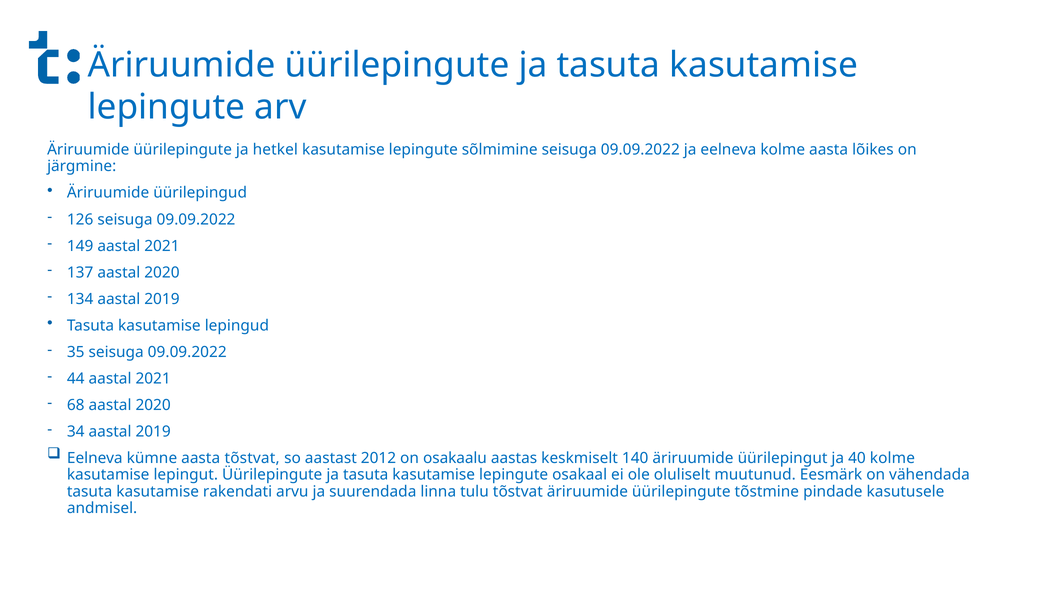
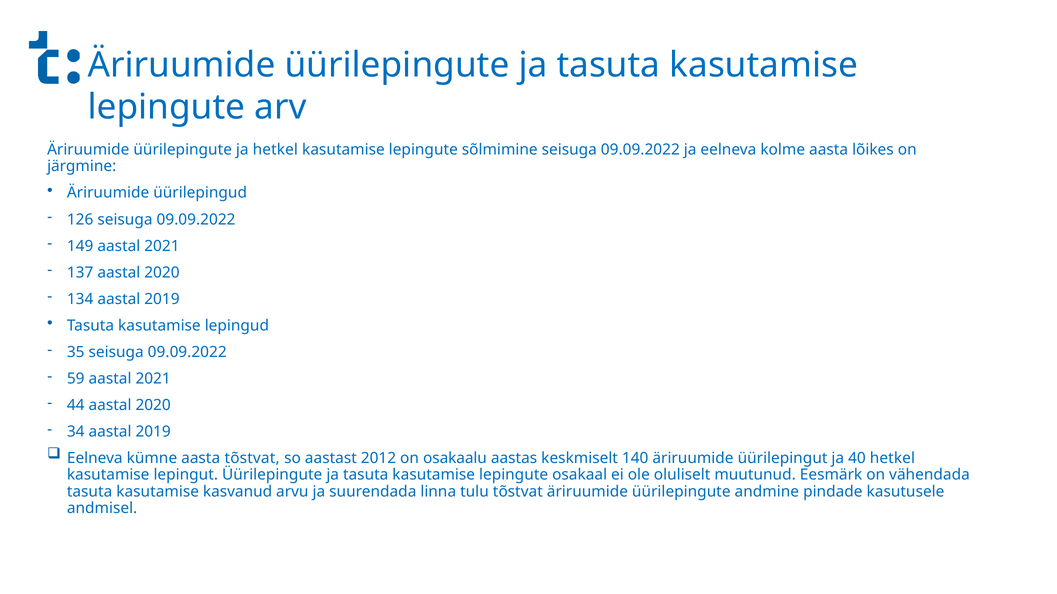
44: 44 -> 59 (76, 379)
68: 68 -> 44 (76, 406)
40 kolme: kolme -> hetkel (892, 459)
rakendati: rakendati -> kasvanud (238, 492)
tõstmine: tõstmine -> andmine (767, 492)
